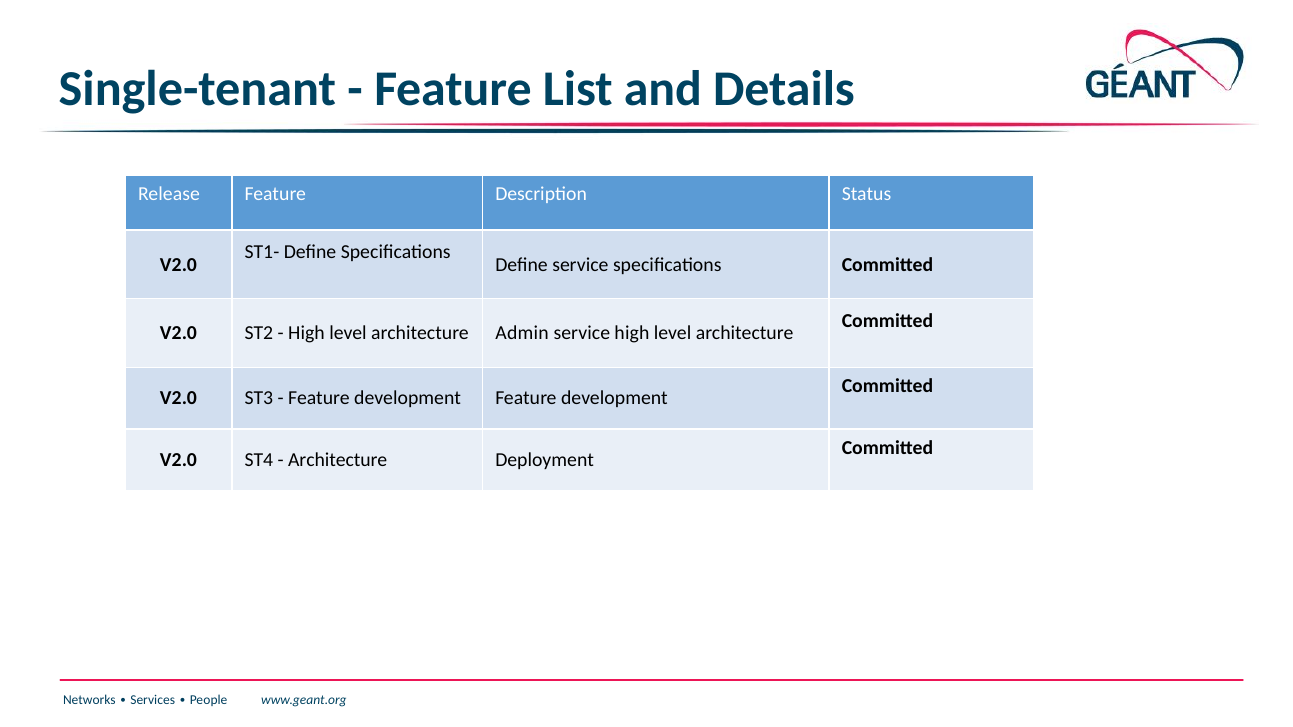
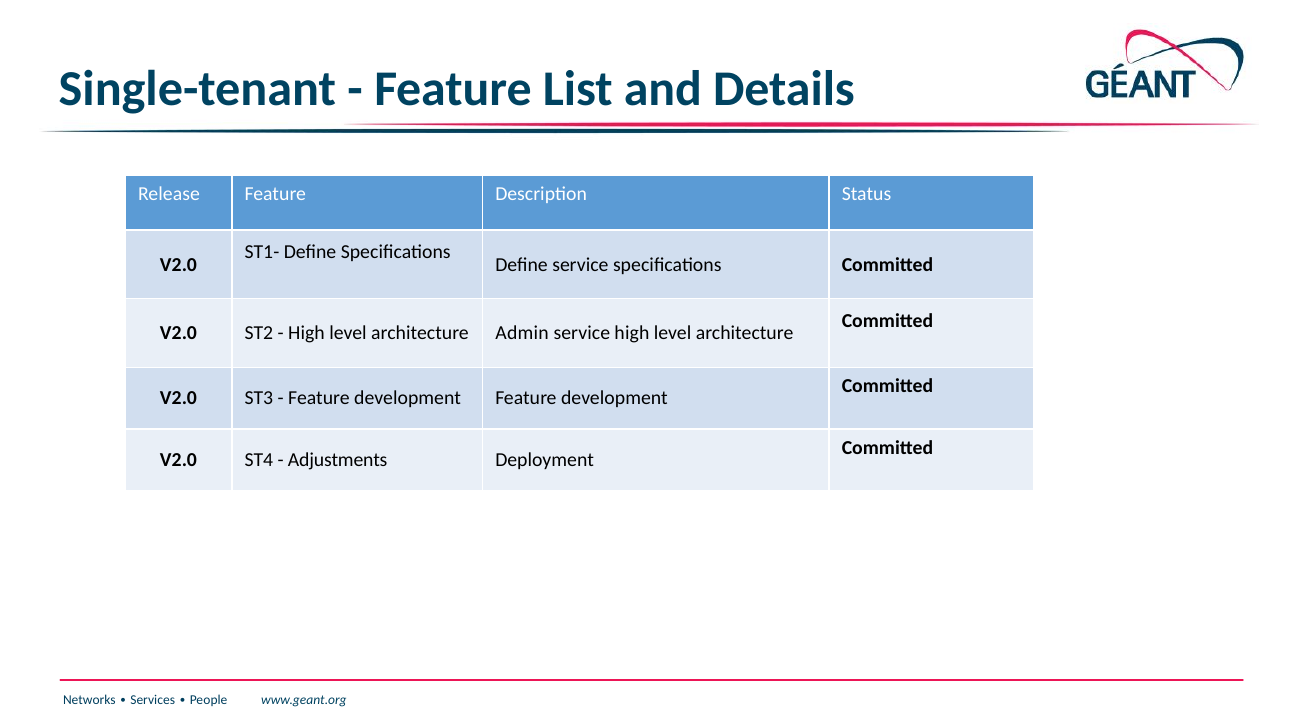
Architecture: Architecture -> Adjustments (338, 460)
